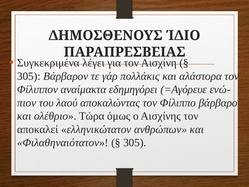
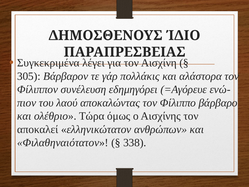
αναίμακτα: αναίμακτα -> συνέλευση (83, 89)
305: 305 -> 338 (135, 143)
